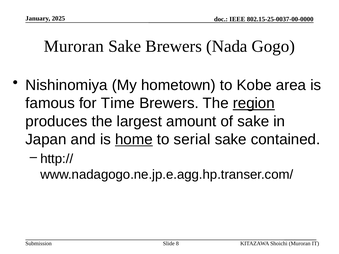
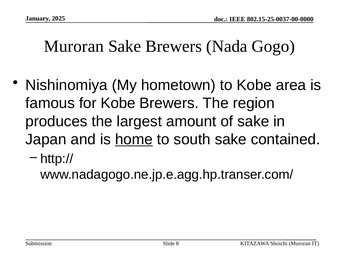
for Time: Time -> Kobe (118, 103)
region underline: present -> none (254, 103)
serial: serial -> south (192, 140)
